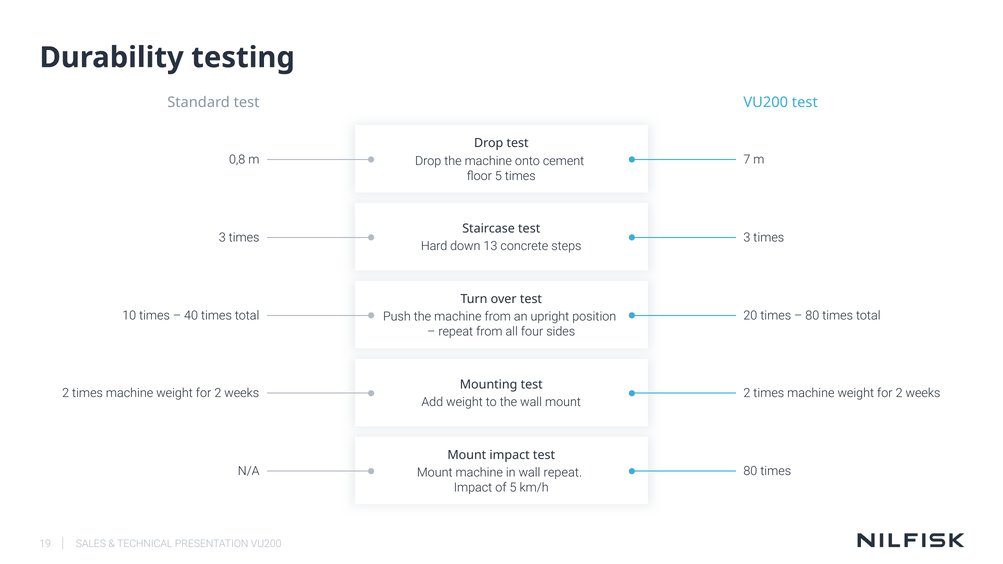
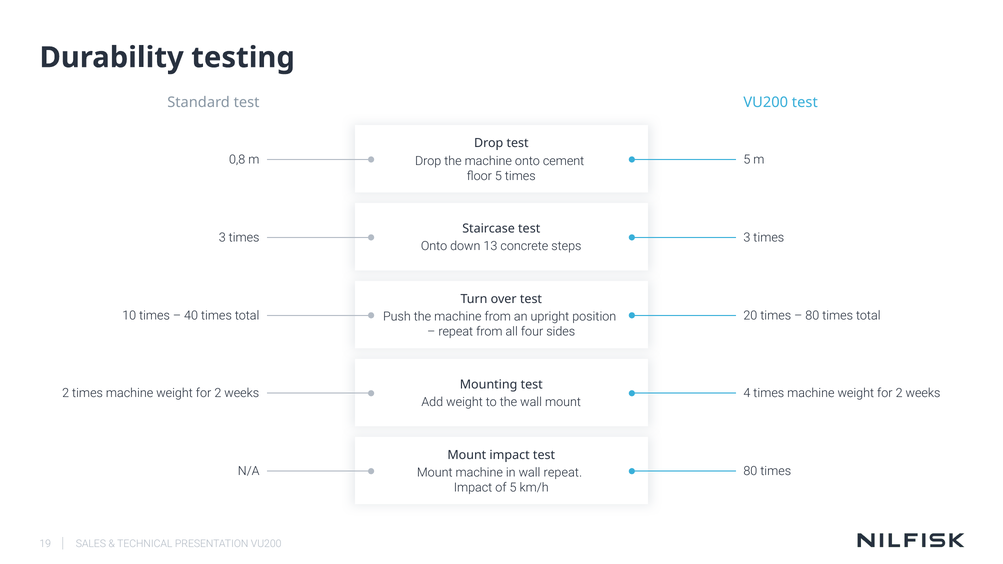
m 7: 7 -> 5 (747, 160)
Hard: Hard -> Onto (434, 246)
weeks 2: 2 -> 4 (747, 393)
